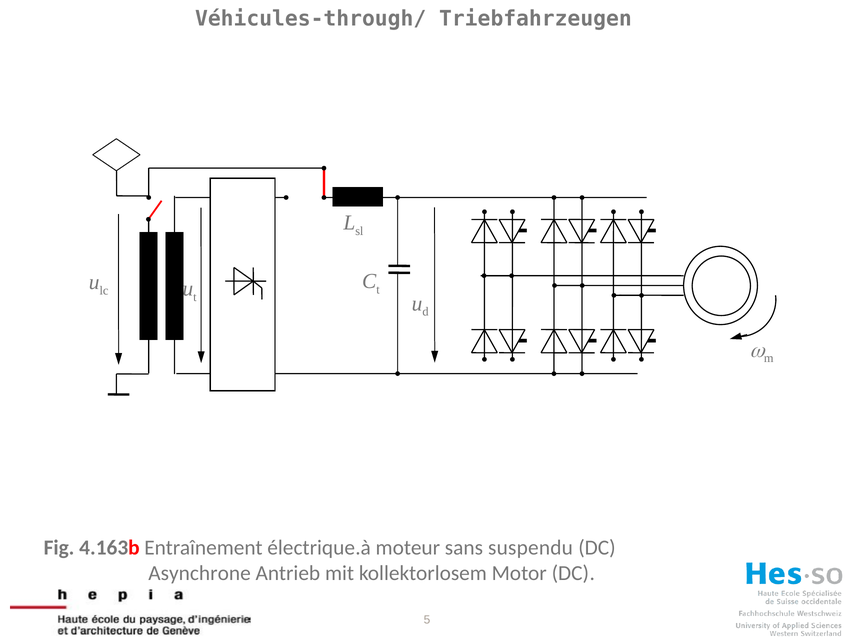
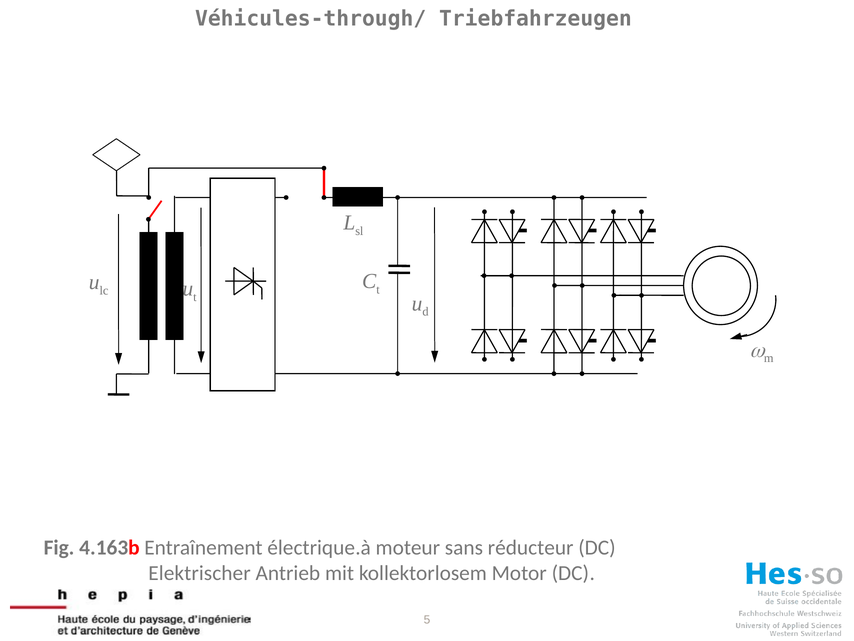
suspendu: suspendu -> réducteur (531, 547)
Asynchrone: Asynchrone -> Elektrischer (200, 573)
